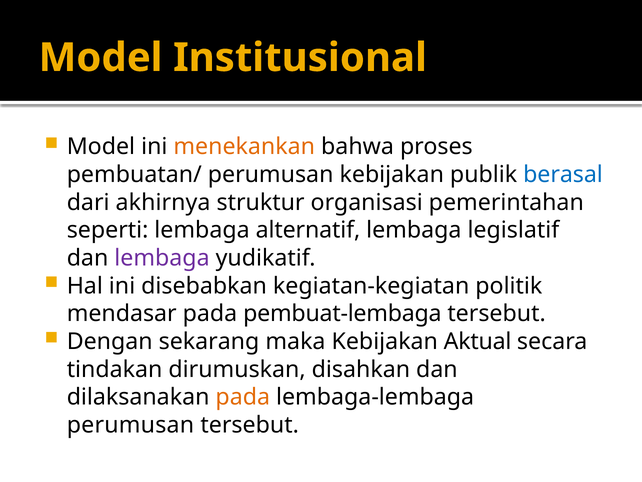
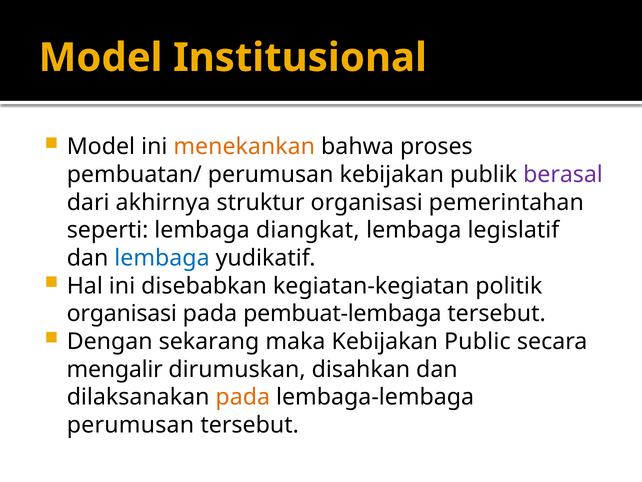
berasal colour: blue -> purple (563, 174)
alternatif: alternatif -> diangkat (308, 230)
lembaga colour: purple -> blue (162, 258)
mendasar: mendasar -> organisasi (122, 313)
Aktual: Aktual -> Public (477, 341)
tindakan: tindakan -> mengalir (115, 369)
